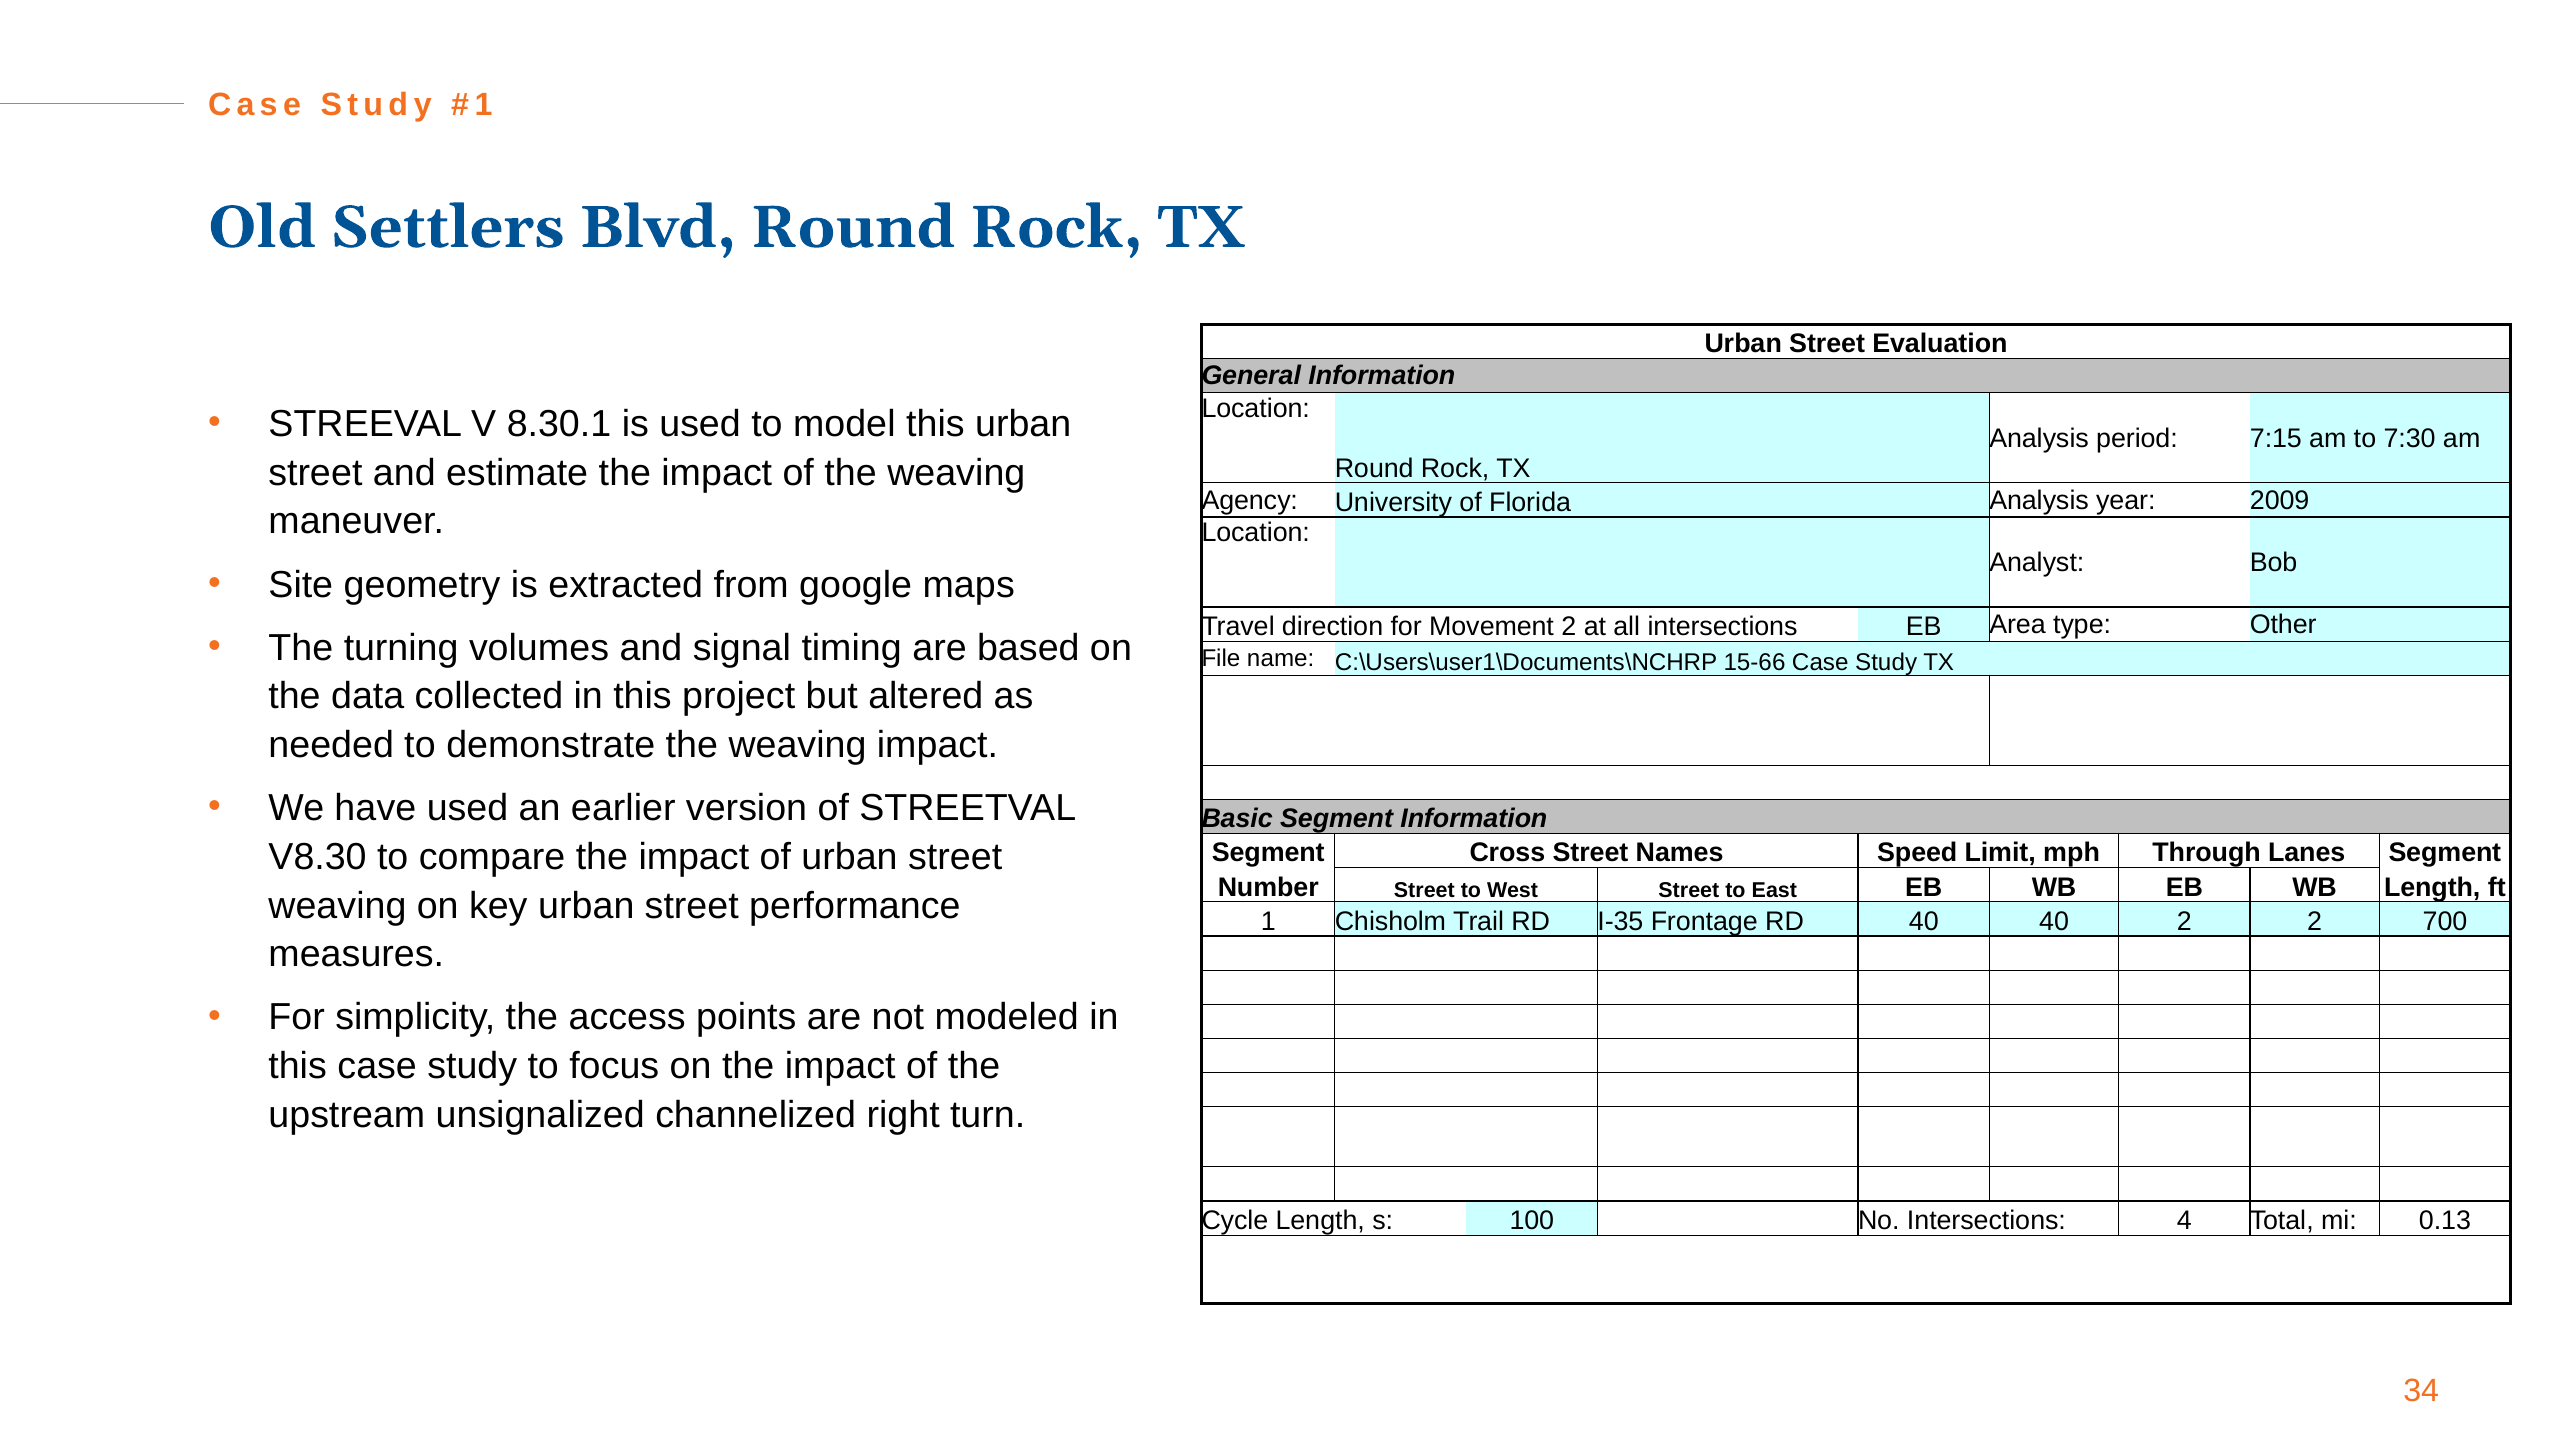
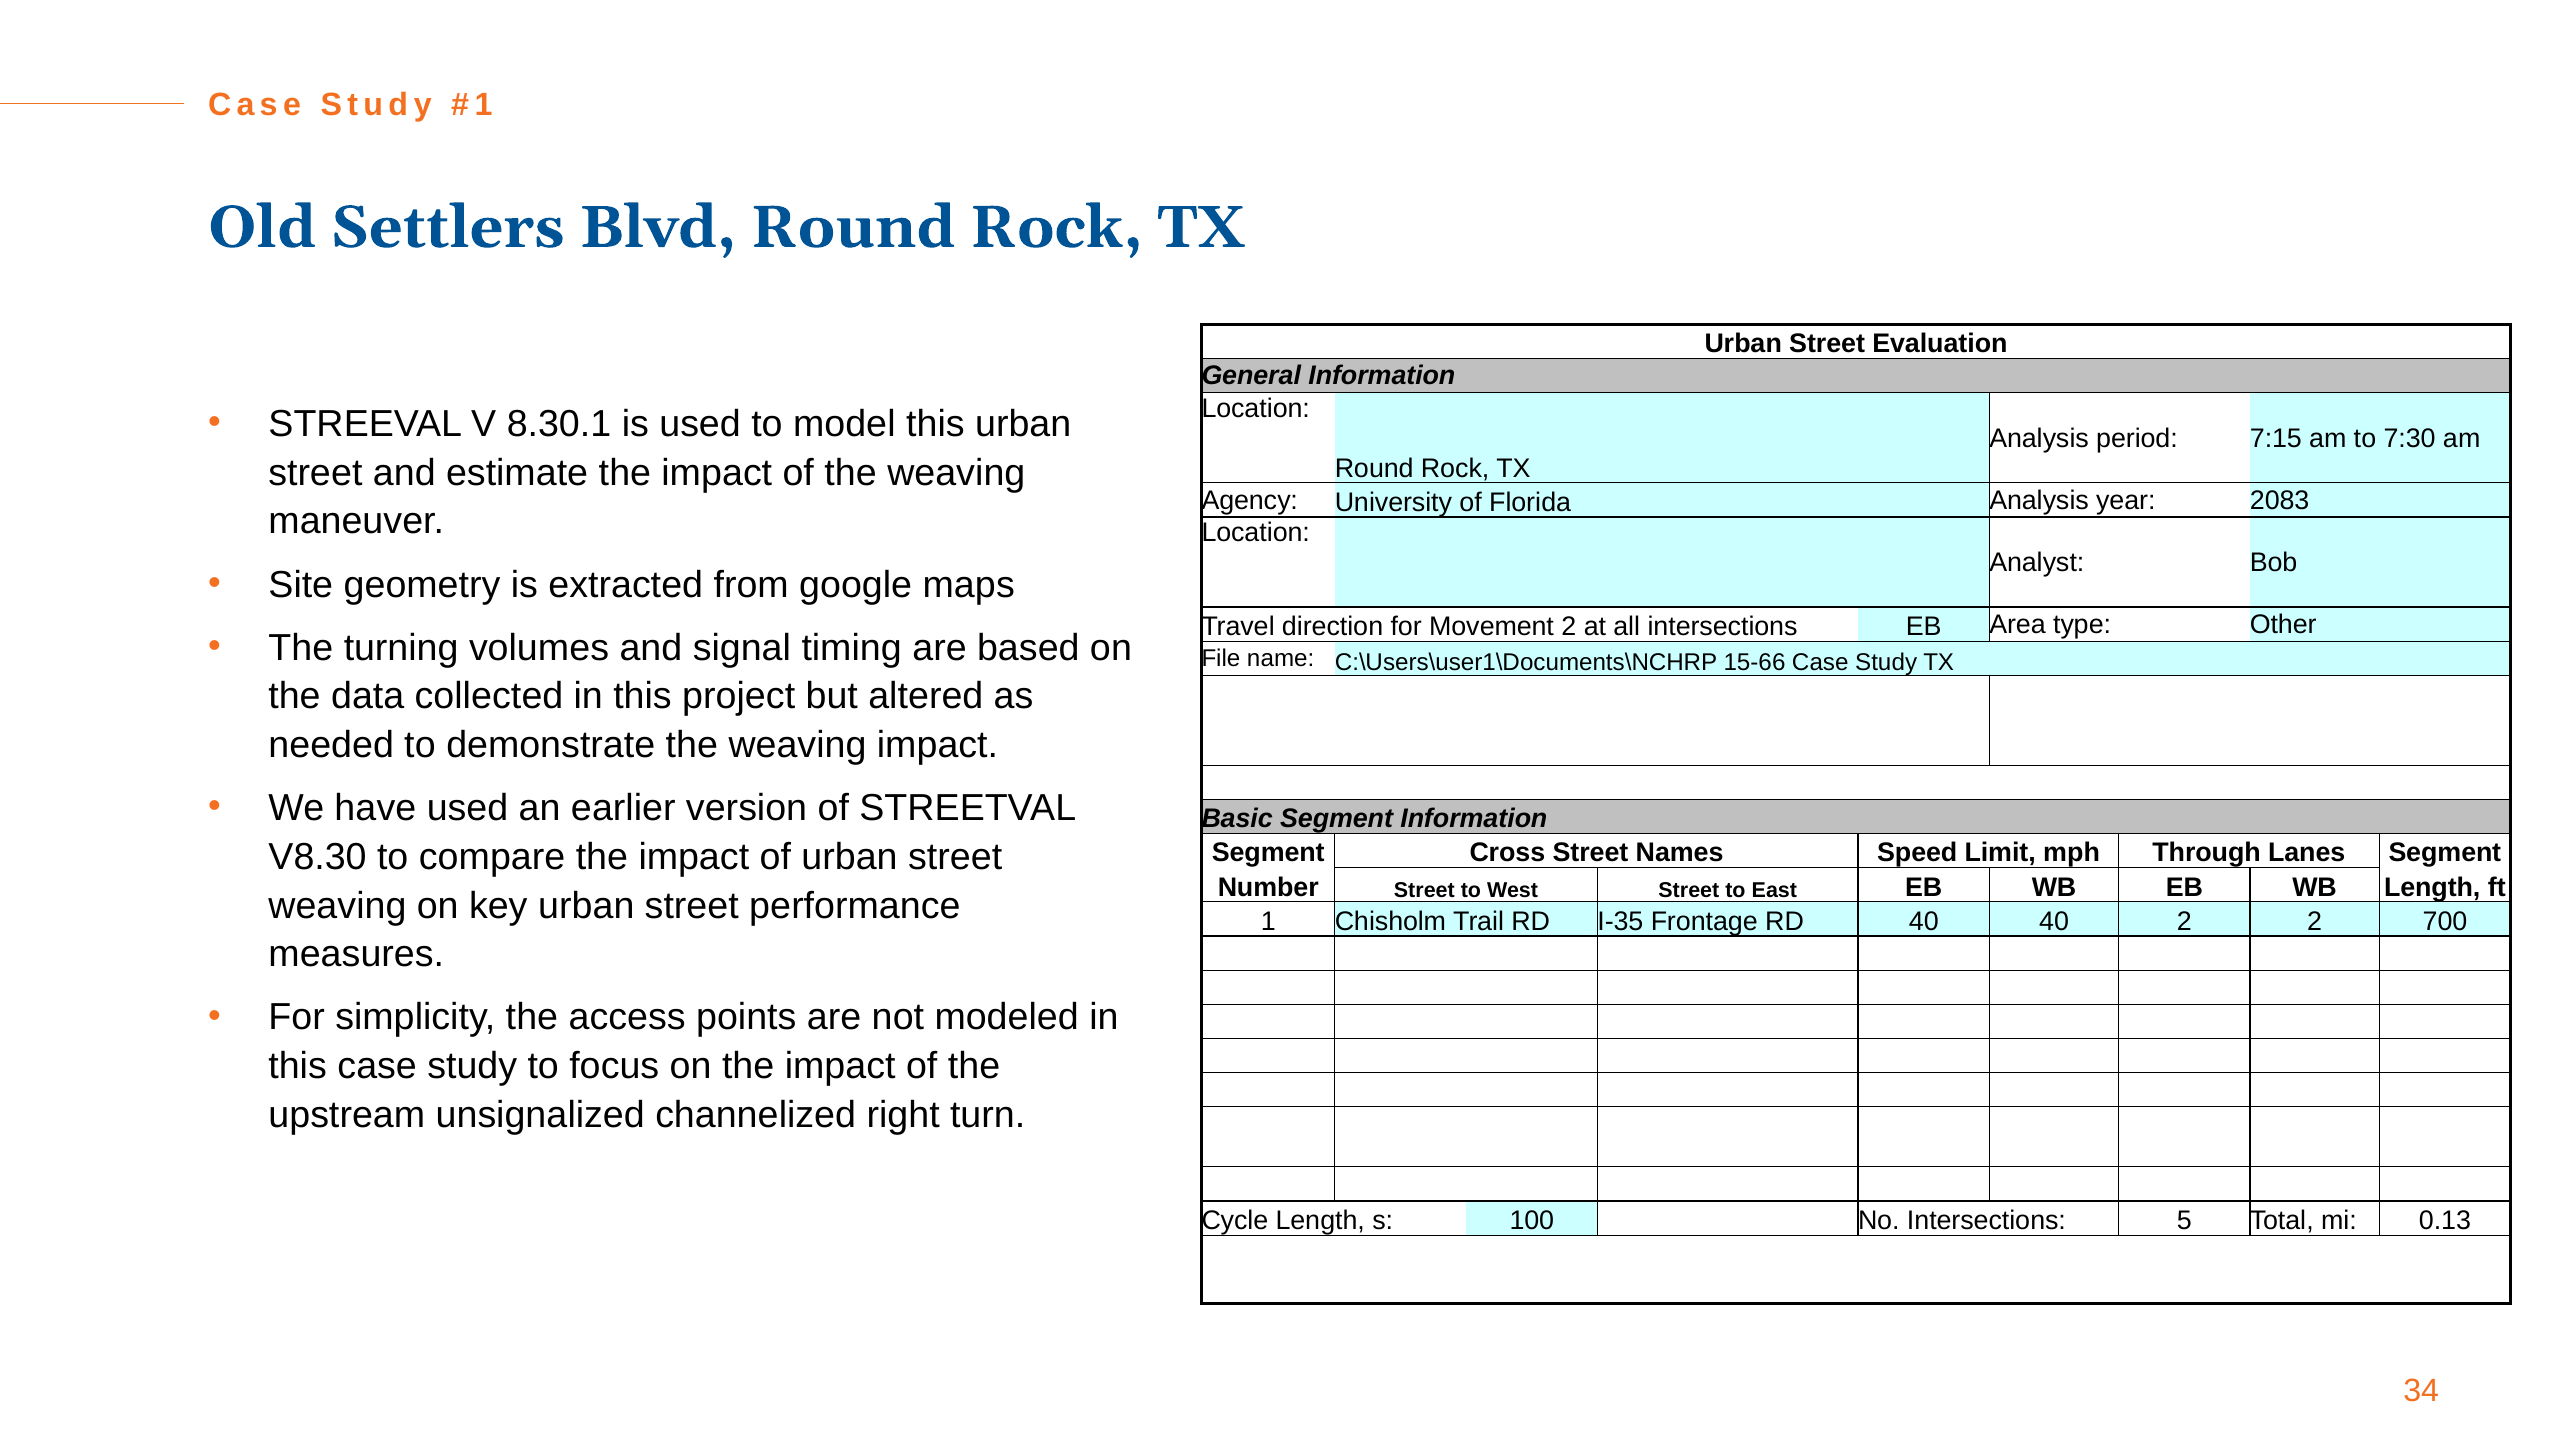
2009: 2009 -> 2083 (2280, 500)
Intersections 4: 4 -> 5 (2184, 1220)
